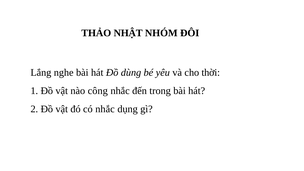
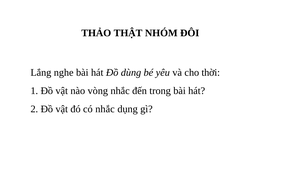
NHẬT: NHẬT -> THẬT (128, 33)
công: công -> vòng (98, 91)
